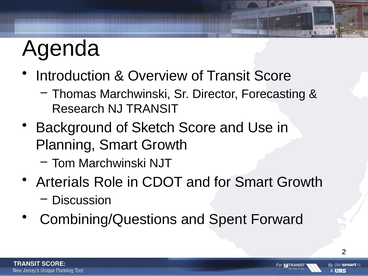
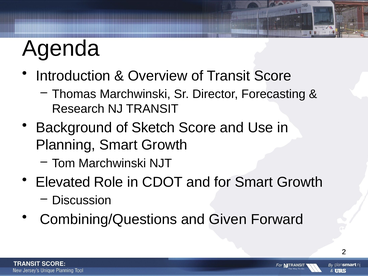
Arterials: Arterials -> Elevated (63, 182)
Spent: Spent -> Given (228, 219)
